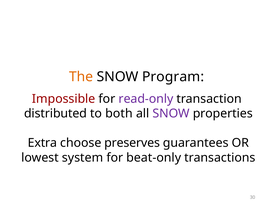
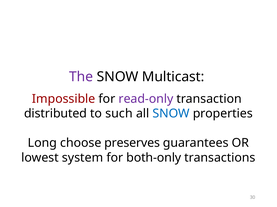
The colour: orange -> purple (81, 77)
Program: Program -> Multicast (173, 77)
both: both -> such (119, 114)
SNOW colour: purple -> blue (171, 114)
Extra: Extra -> Long (42, 143)
beat-only: beat-only -> both-only (154, 158)
